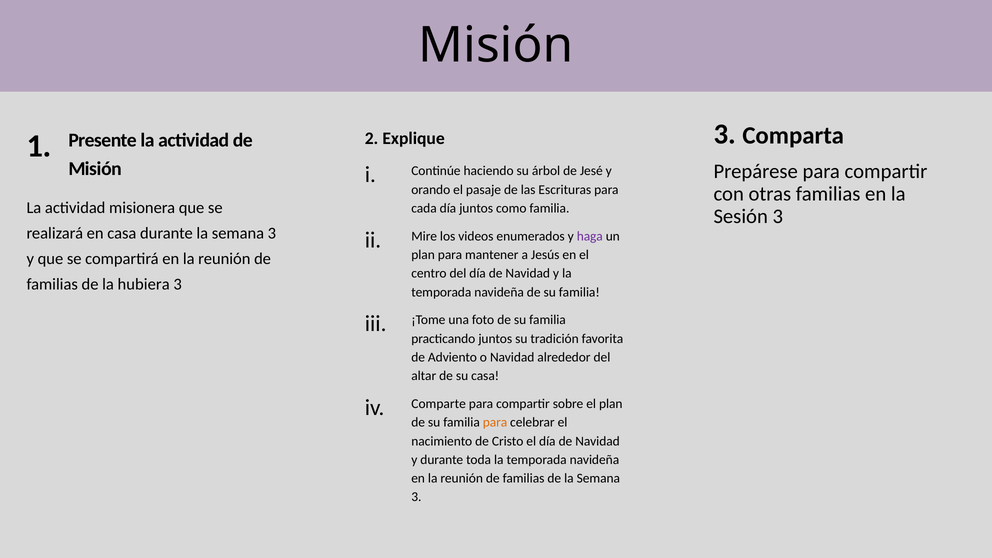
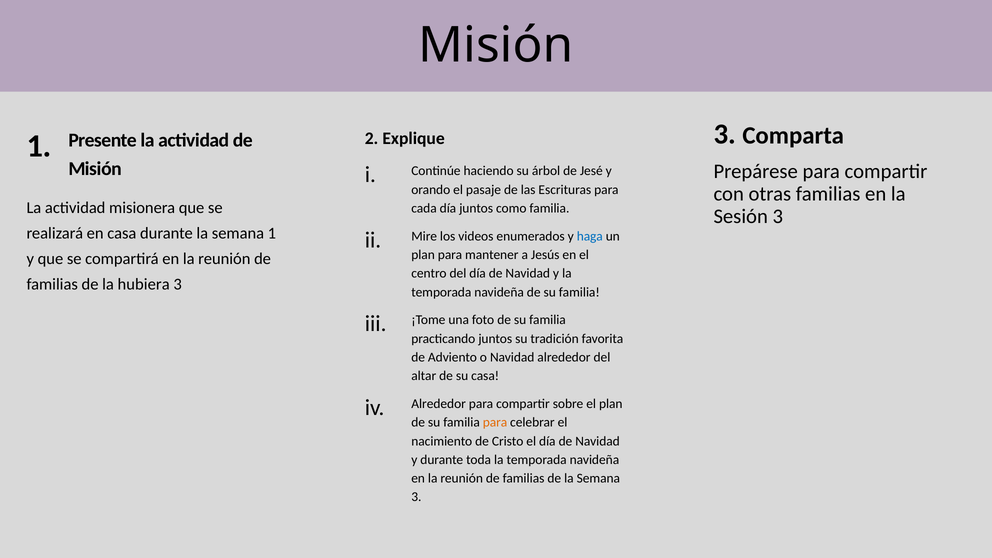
durante la semana 3: 3 -> 1 (272, 233)
haga colour: purple -> blue (590, 236)
Comparte: Comparte -> Alrededor (439, 404)
